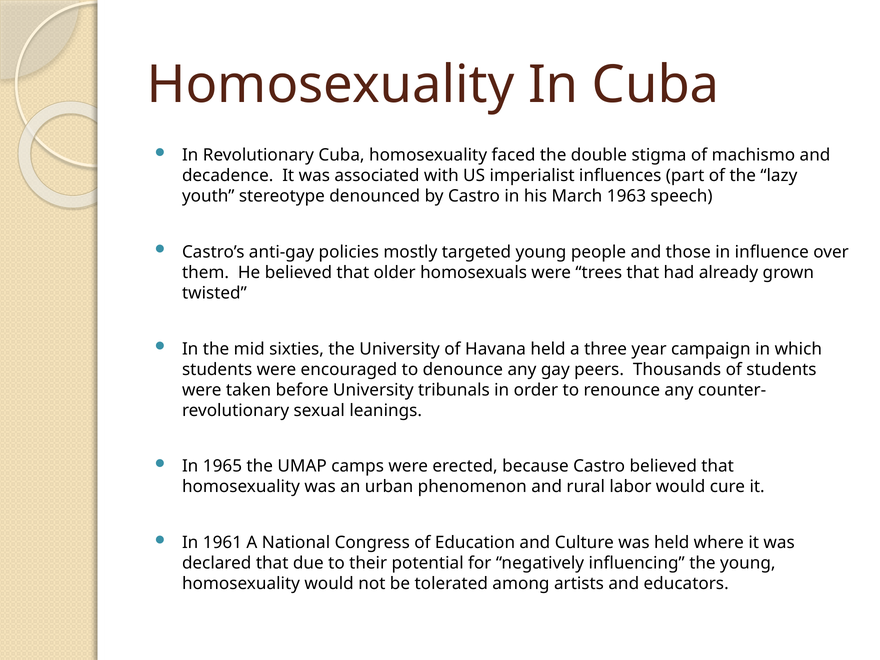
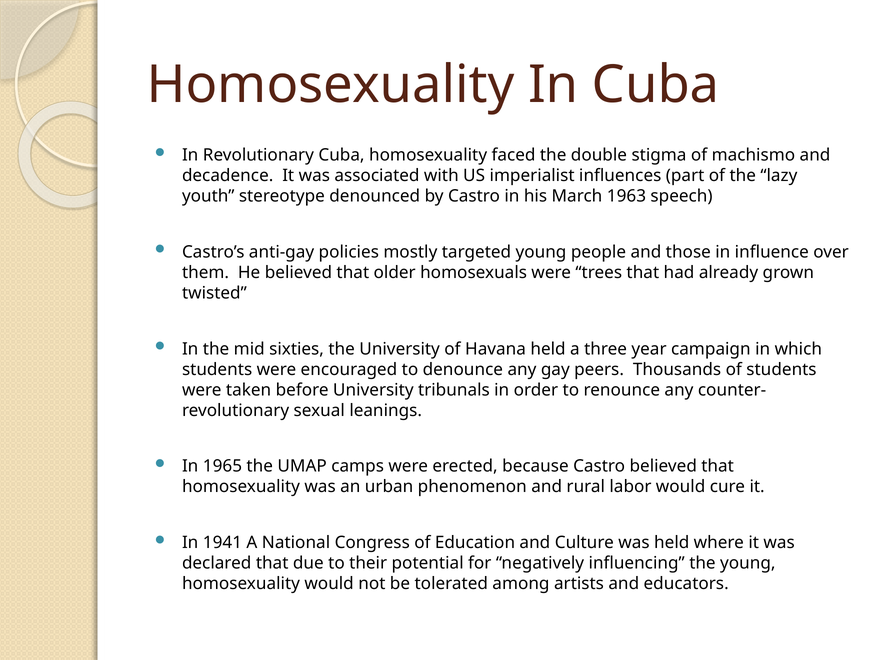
1961: 1961 -> 1941 (222, 543)
